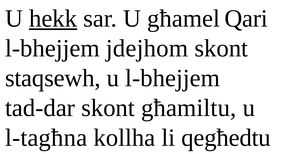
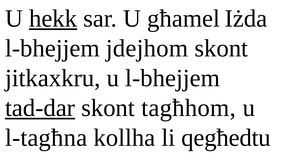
Qari: Qari -> Iżda (246, 18)
staqsewh: staqsewh -> jitkaxkru (53, 78)
tad-dar underline: none -> present (40, 108)
għamiltu: għamiltu -> tagħhom (189, 108)
